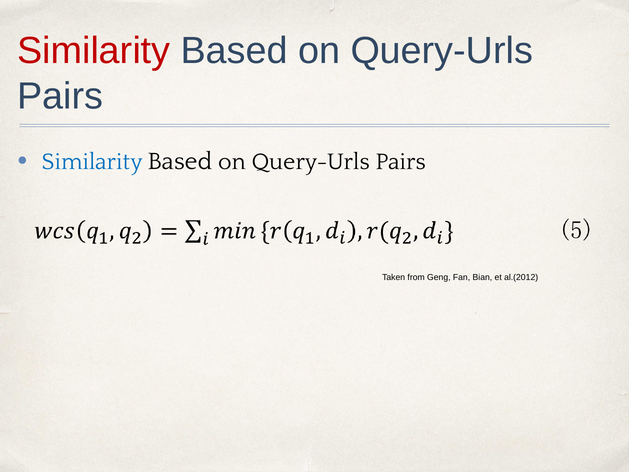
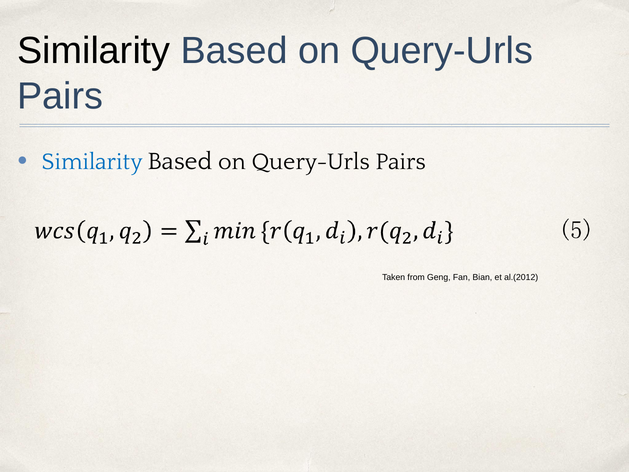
Similarity colour: red -> black (94, 51)
